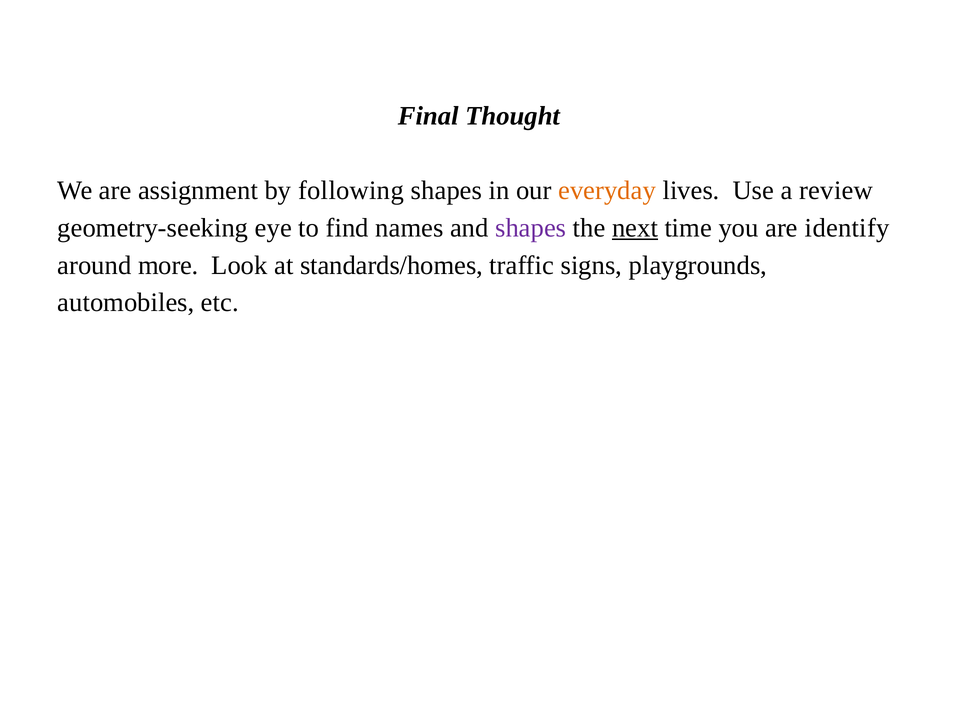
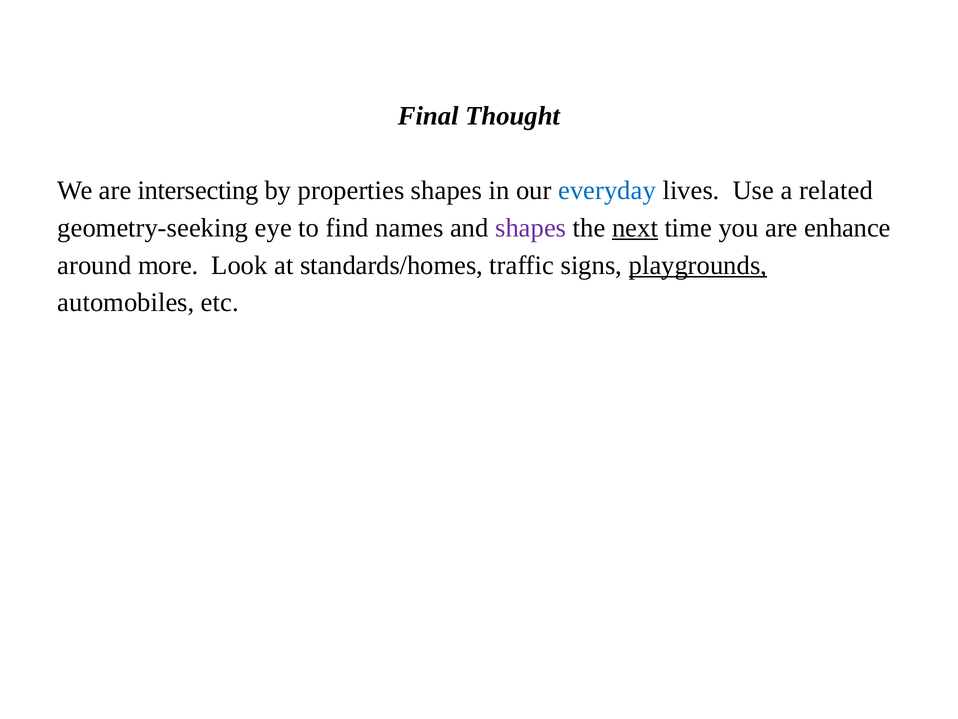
assignment: assignment -> intersecting (198, 190)
following: following -> properties (351, 190)
everyday colour: orange -> blue (607, 190)
review: review -> related (836, 190)
identify: identify -> enhance (847, 228)
playgrounds underline: none -> present (698, 265)
